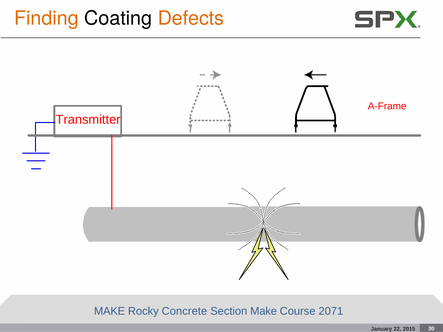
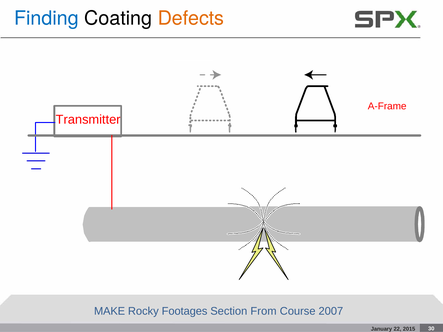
Finding colour: orange -> blue (47, 18)
Concrete: Concrete -> Footages (185, 311)
Section Make: Make -> From (263, 311)
2071: 2071 -> 2007 (331, 311)
